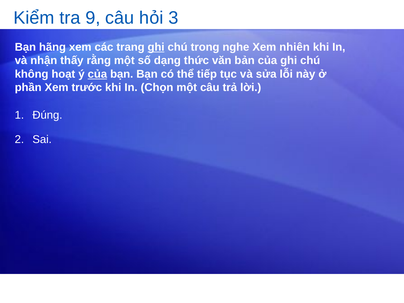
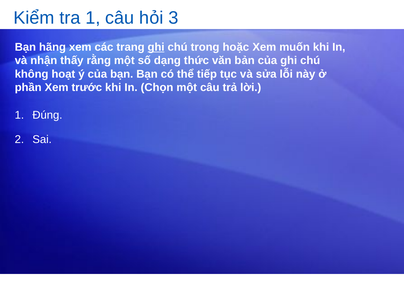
tra 9: 9 -> 1 (93, 18)
nghe: nghe -> hoặc (236, 47)
nhiên: nhiên -> muốn (295, 47)
của underline: present -> none (97, 74)
